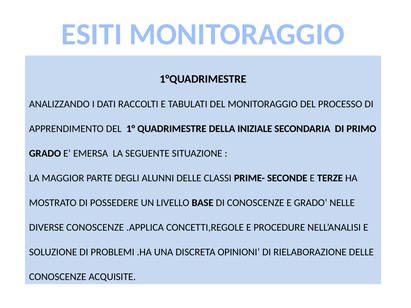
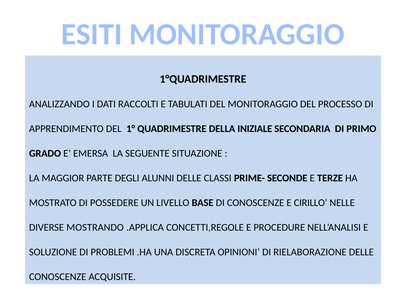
E GRADO: GRADO -> CIRILLO (311, 203)
DIVERSE CONOSCENZE: CONOSCENZE -> MOSTRANDO (95, 228)
